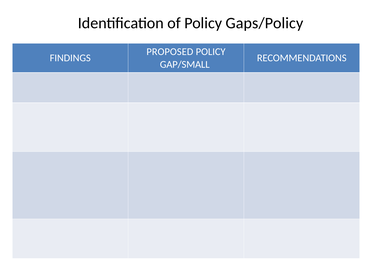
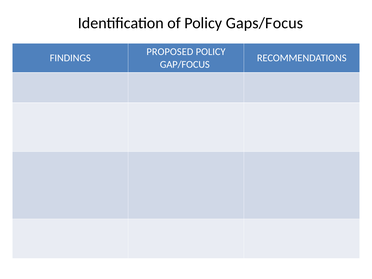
Gaps/Policy: Gaps/Policy -> Gaps/Focus (264, 23)
GAP/SMALL: GAP/SMALL -> GAP/FOCUS (185, 64)
